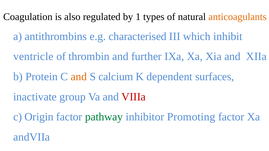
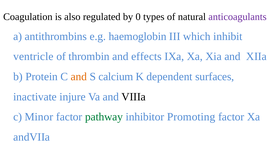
1: 1 -> 0 (138, 17)
anticoagulants colour: orange -> purple (238, 17)
characterised: characterised -> haemoglobin (138, 36)
further: further -> effects (146, 57)
group: group -> injure (73, 97)
VIIIa colour: red -> black (134, 97)
Origin: Origin -> Minor (39, 117)
